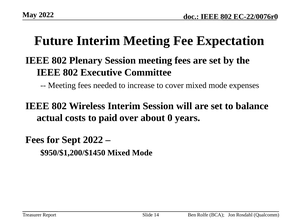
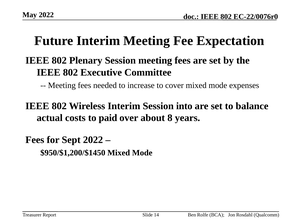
will: will -> into (184, 106)
0: 0 -> 8 (170, 118)
